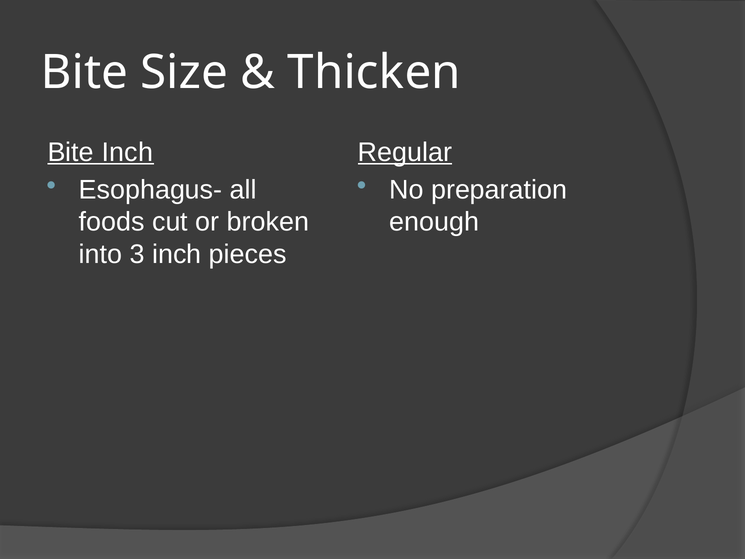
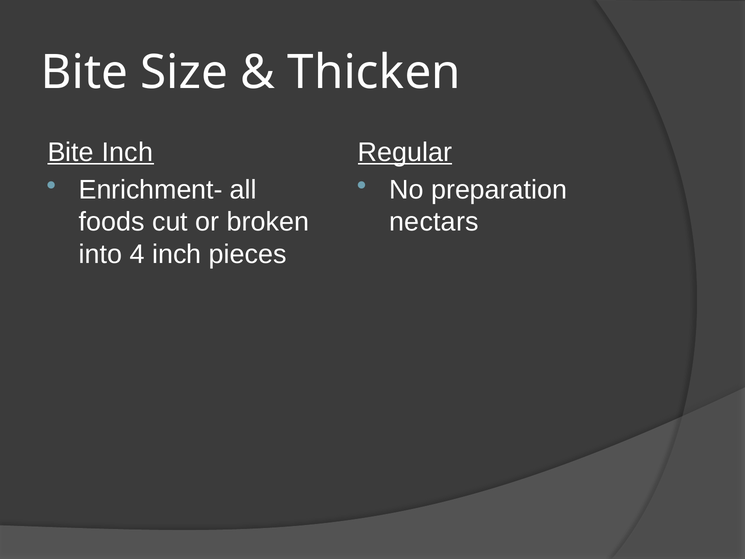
Esophagus-: Esophagus- -> Enrichment- (151, 190)
enough: enough -> nectars (434, 222)
3: 3 -> 4 (137, 254)
